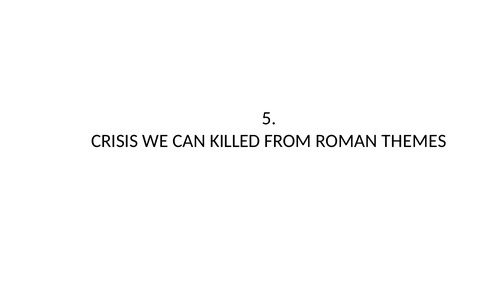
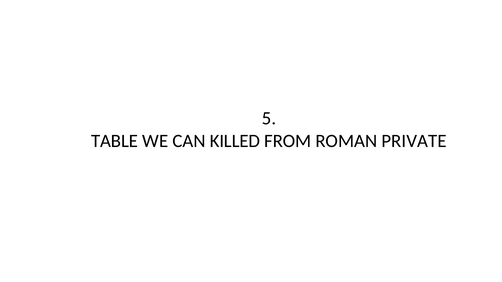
CRISIS: CRISIS -> TABLE (115, 141)
THEMES: THEMES -> PRIVATE (414, 141)
